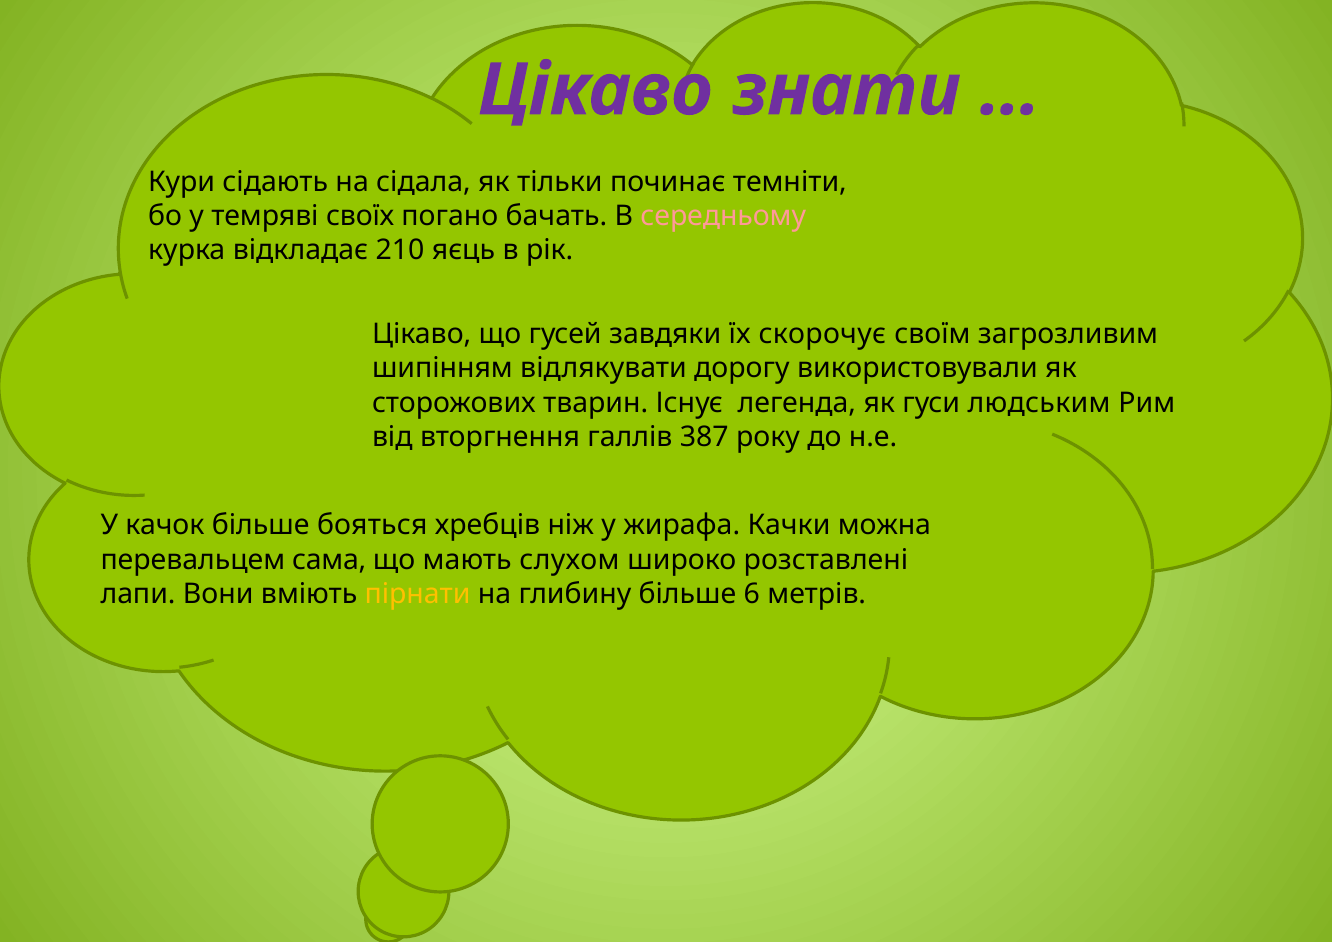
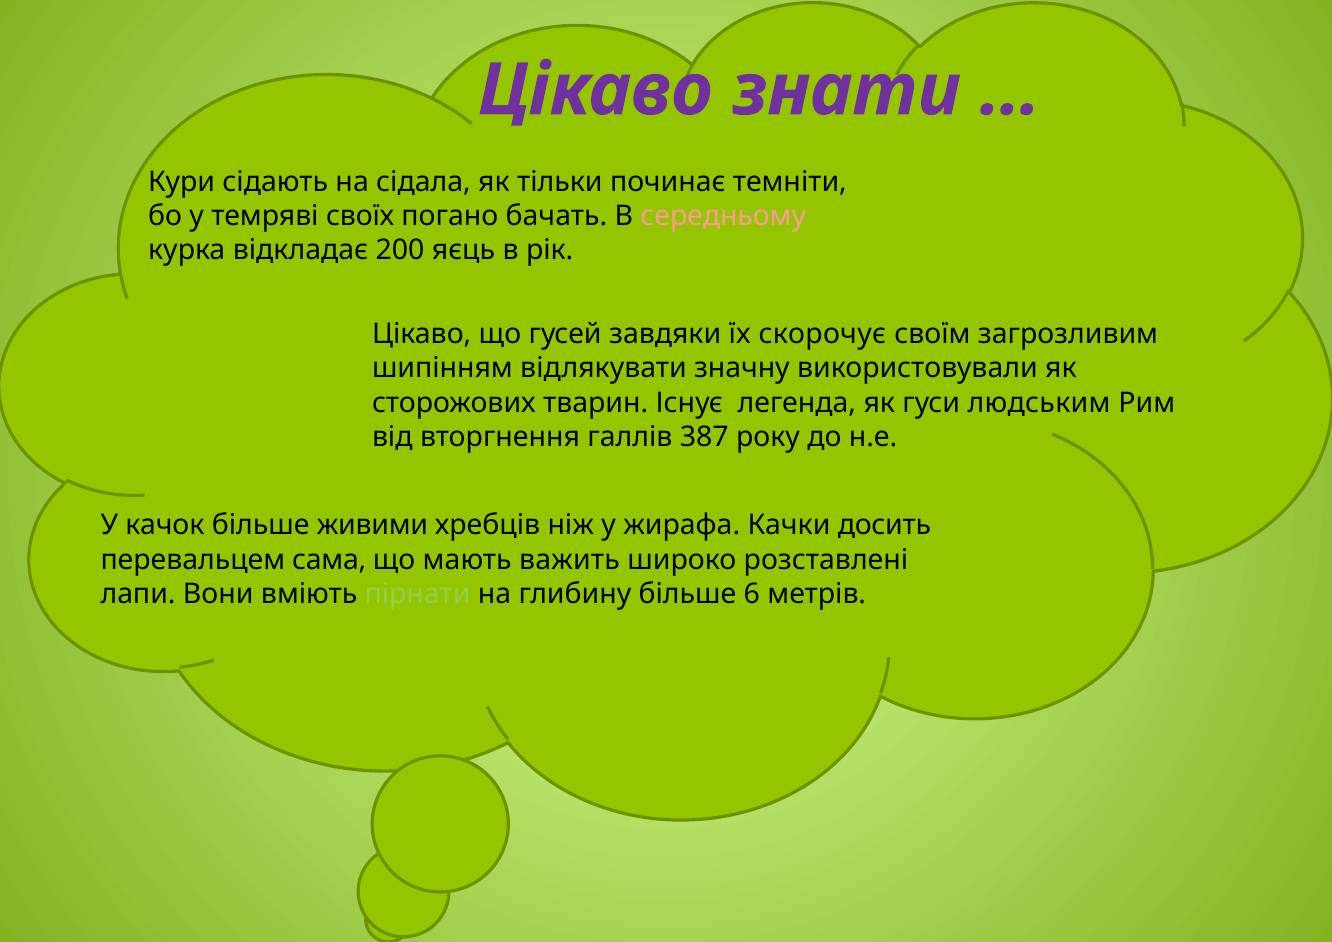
210: 210 -> 200 (400, 250)
дорогу: дорогу -> значну (742, 368)
бояться: бояться -> живими (372, 525)
можна: можна -> досить (884, 525)
слухом: слухом -> важить (569, 560)
пірнати colour: yellow -> light green (418, 594)
